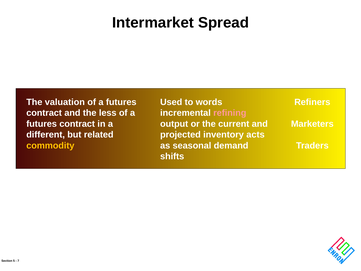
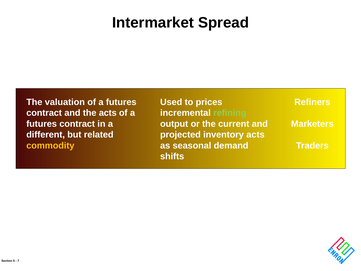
words: words -> prices (209, 102)
the less: less -> acts (108, 113)
refining colour: pink -> light green (230, 113)
